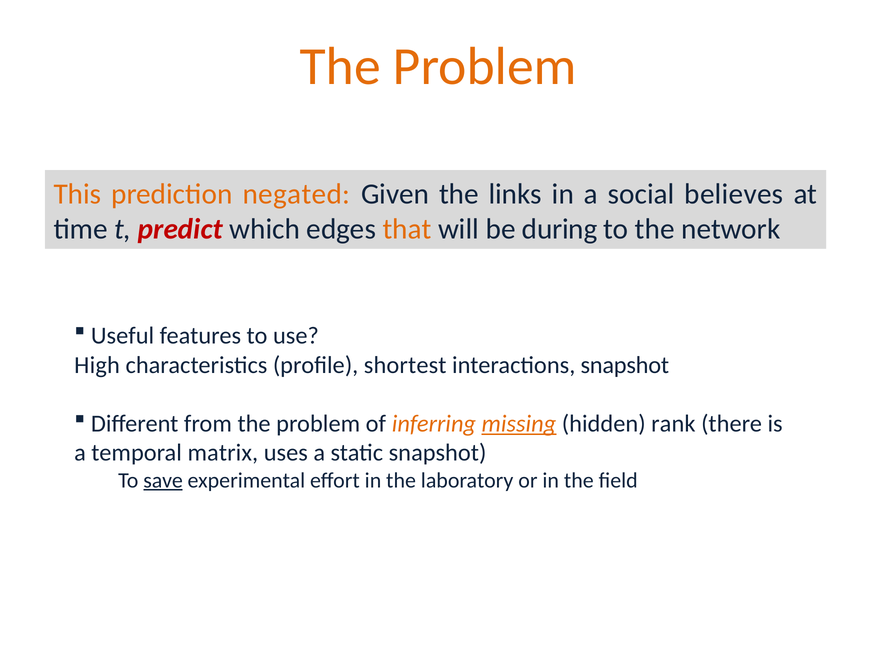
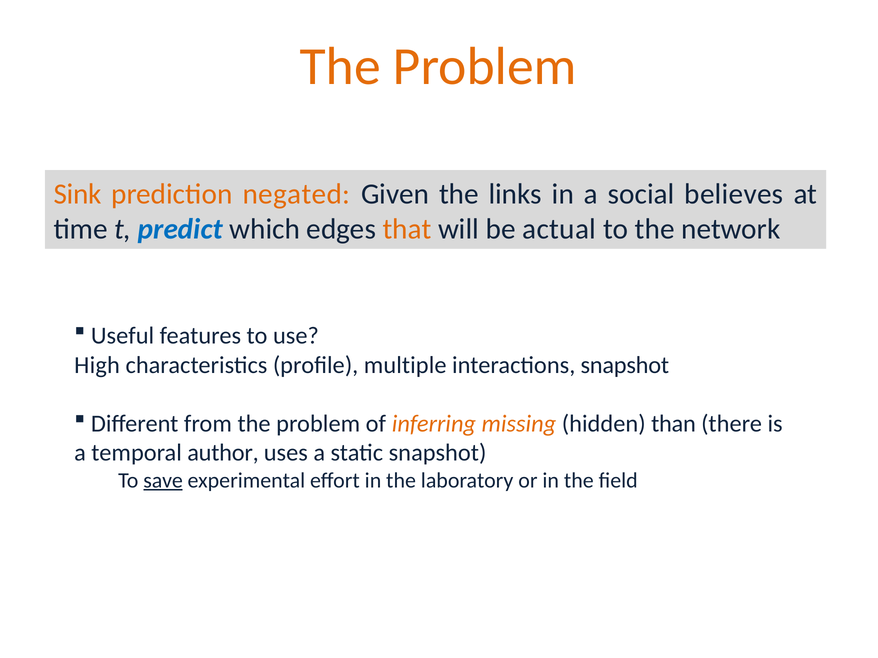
This: This -> Sink (78, 194)
predict colour: red -> blue (180, 229)
during: during -> actual (559, 229)
shortest: shortest -> multiple (405, 365)
missing underline: present -> none (519, 424)
rank: rank -> than (674, 424)
matrix: matrix -> author (223, 453)
